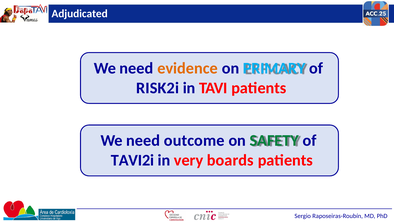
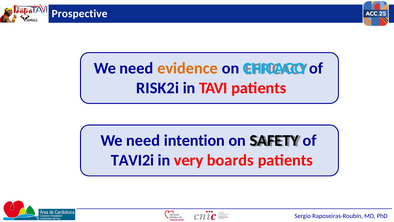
Adjudicated: Adjudicated -> Prospective (80, 14)
PRIMARY: PRIMARY -> CHICAGO (274, 68)
outcome: outcome -> intention (194, 140)
SAFETY colour: green -> black (274, 140)
